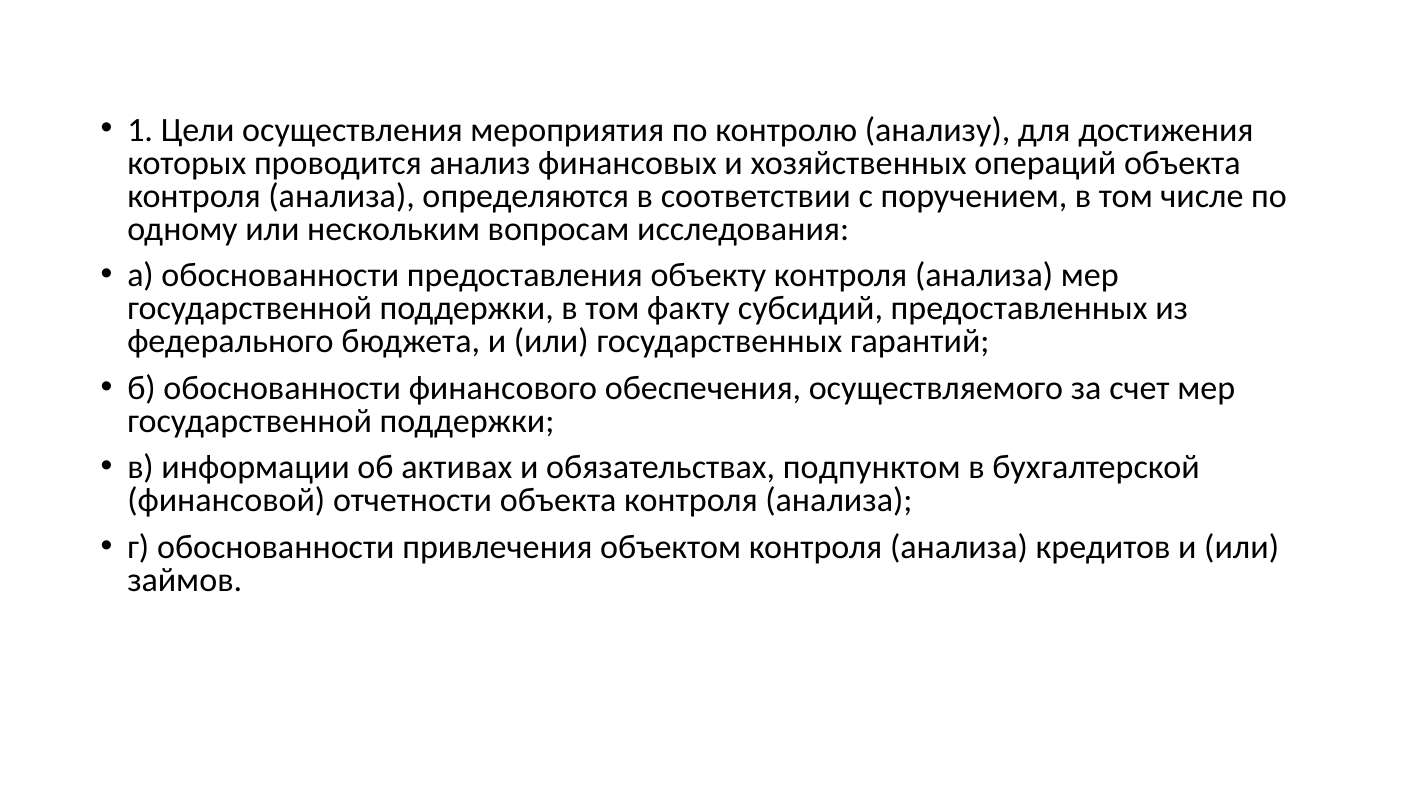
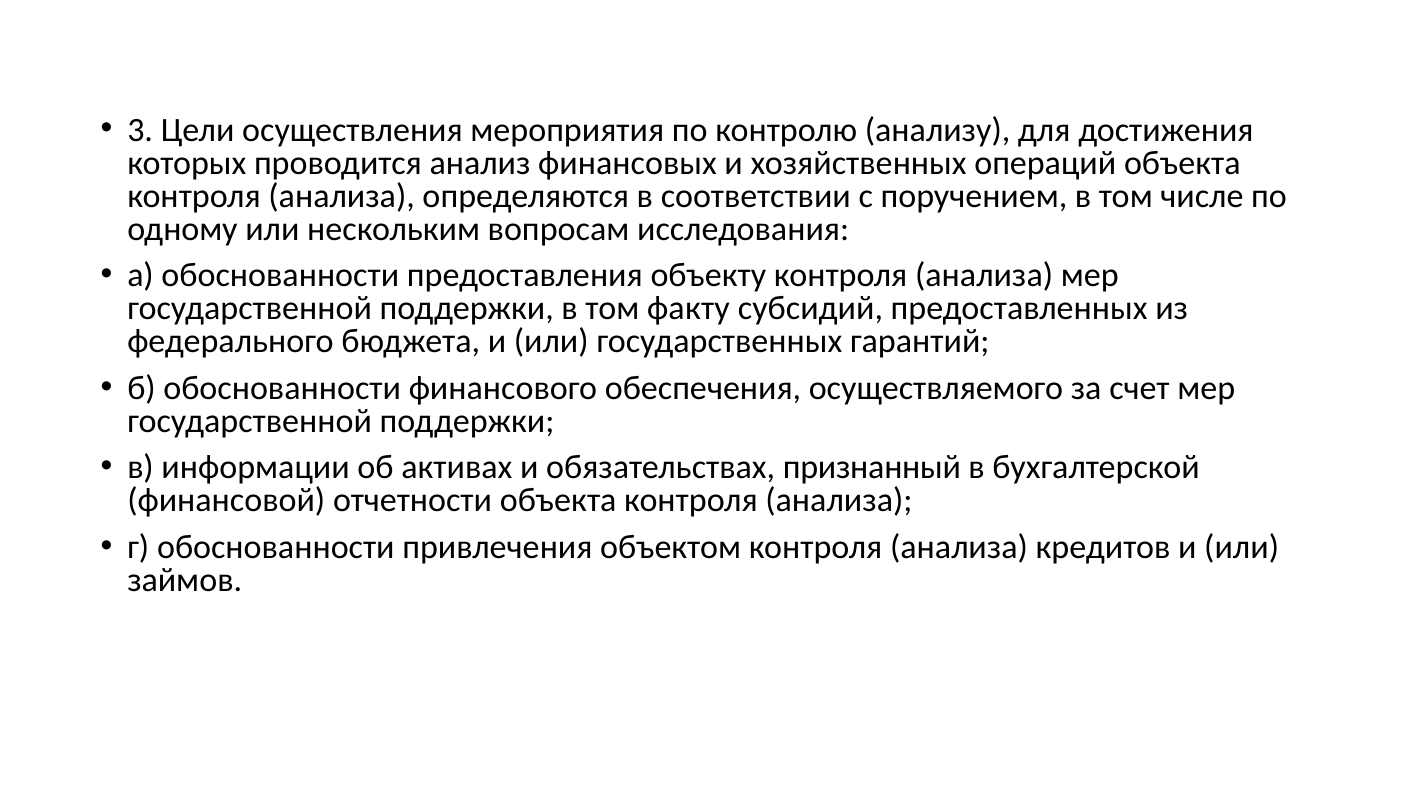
1: 1 -> 3 (140, 130)
подпунктом: подпунктом -> признанный (872, 468)
